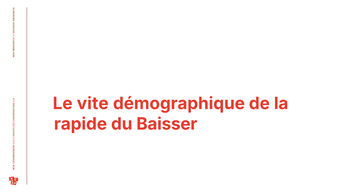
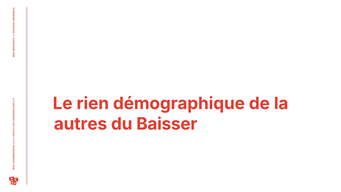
vite: vite -> rien (93, 103)
rapide: rapide -> autres (80, 124)
